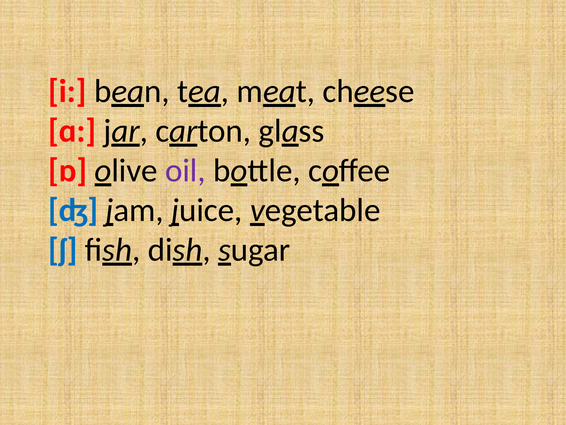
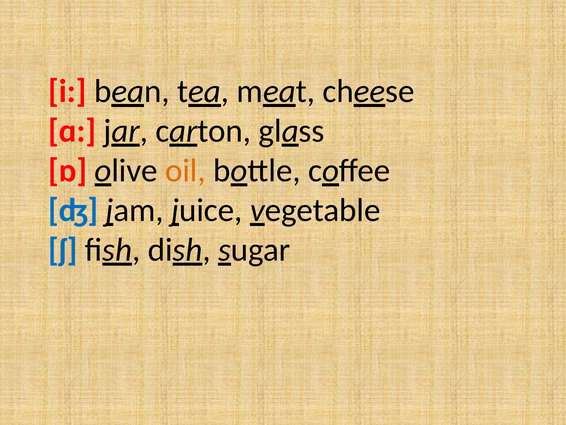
oil colour: purple -> orange (185, 170)
